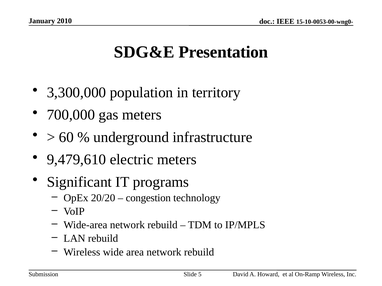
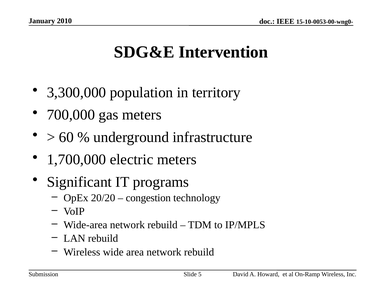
Presentation: Presentation -> Intervention (223, 52)
9,479,610: 9,479,610 -> 1,700,000 (76, 160)
